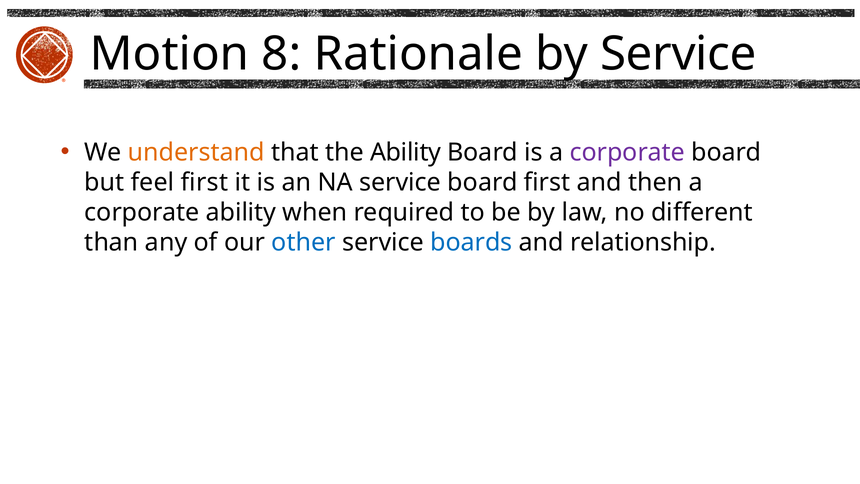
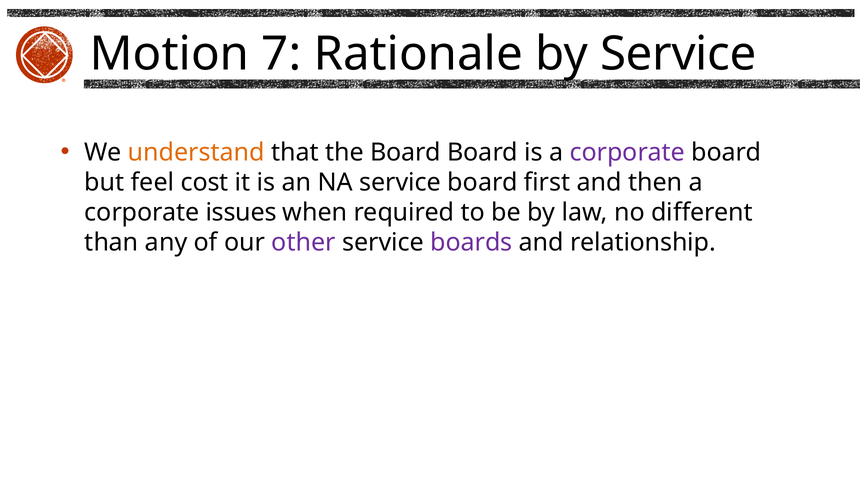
8: 8 -> 7 (281, 54)
the Ability: Ability -> Board (406, 152)
feel first: first -> cost (205, 182)
corporate ability: ability -> issues (241, 212)
other colour: blue -> purple (304, 243)
boards colour: blue -> purple (471, 243)
